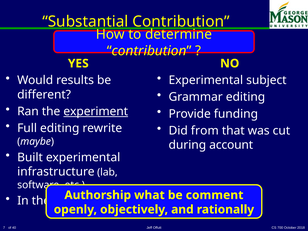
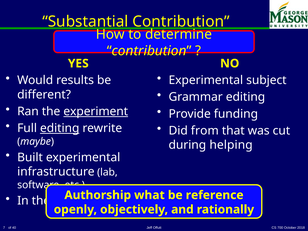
editing underline: none -> present (60, 128)
account: account -> helping (231, 145)
comment: comment -> reference (215, 195)
